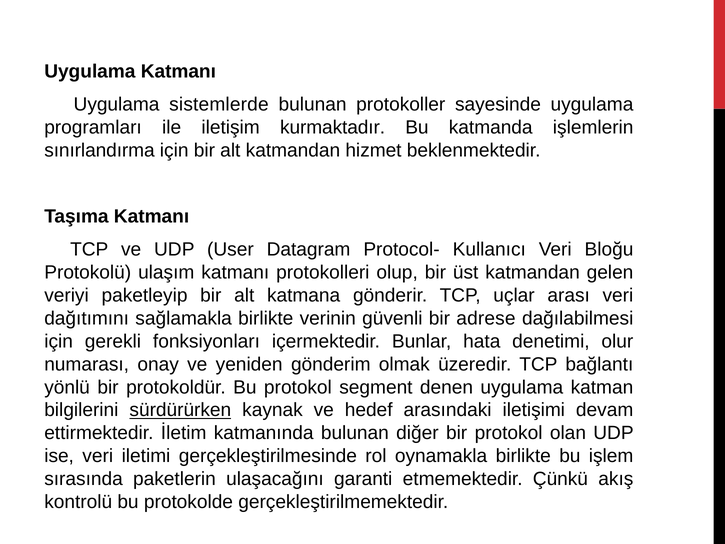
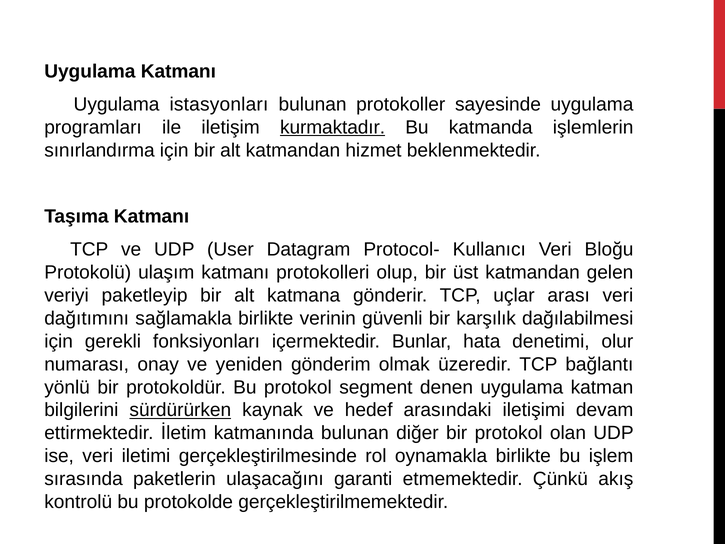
sistemlerde: sistemlerde -> istasyonları (219, 104)
kurmaktadır underline: none -> present (333, 127)
adrese: adrese -> karşılık (486, 318)
